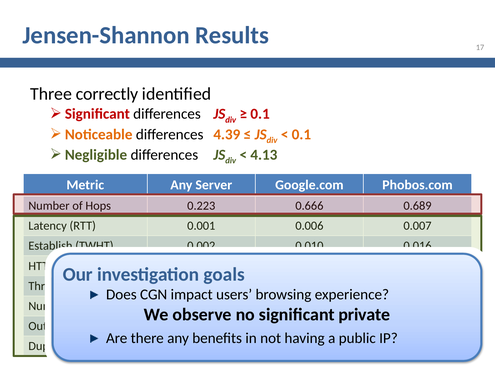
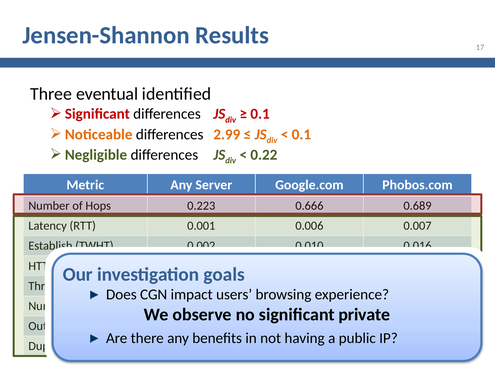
correctly: correctly -> eventual (107, 94)
4.39: 4.39 -> 2.99 (227, 134)
4.13: 4.13 -> 0.22 (264, 155)
